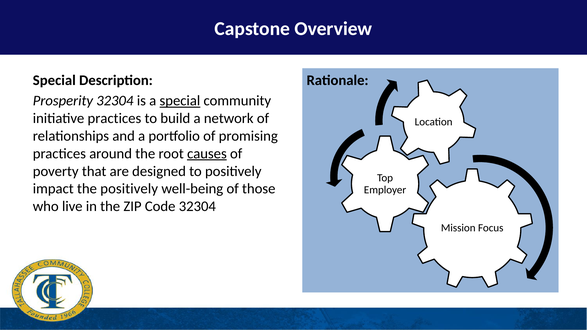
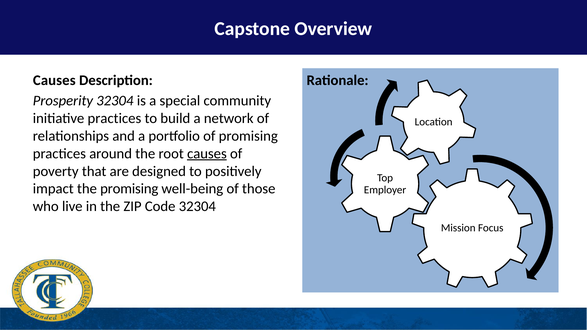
Special: Special -> Causes (54, 80)
special underline: present -> none (180, 101)
the positively: positively -> promising (129, 189)
